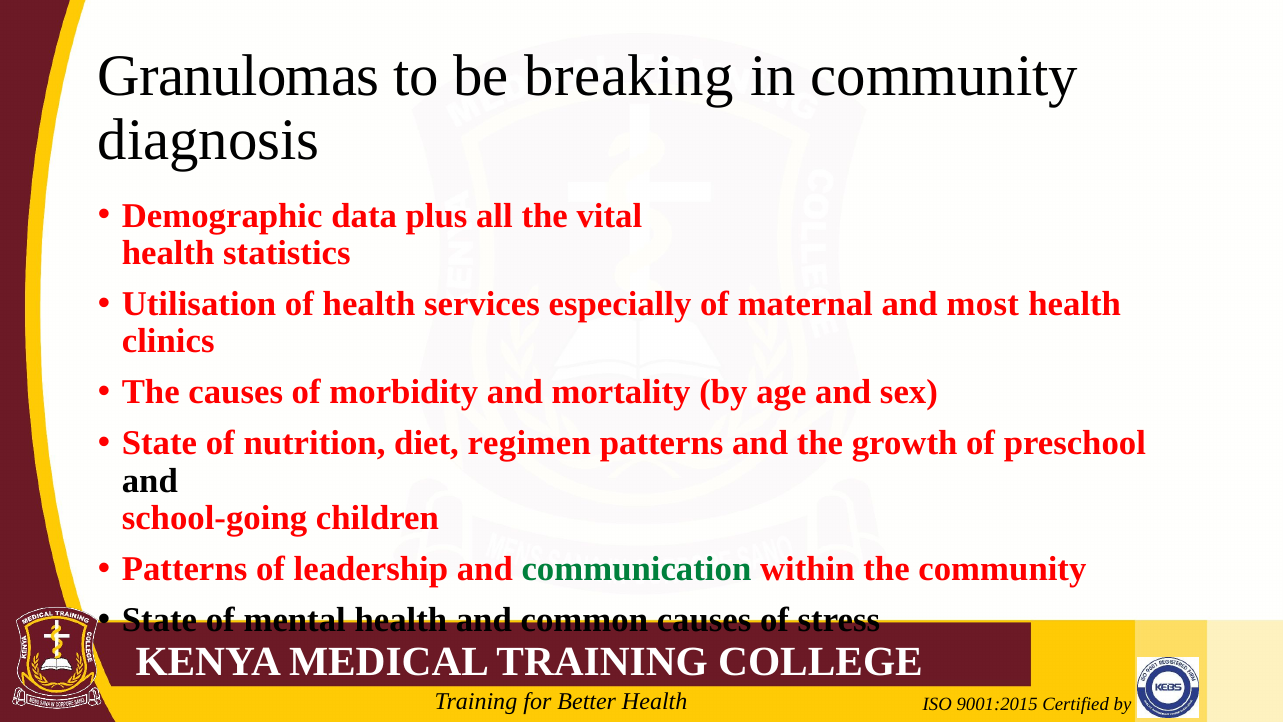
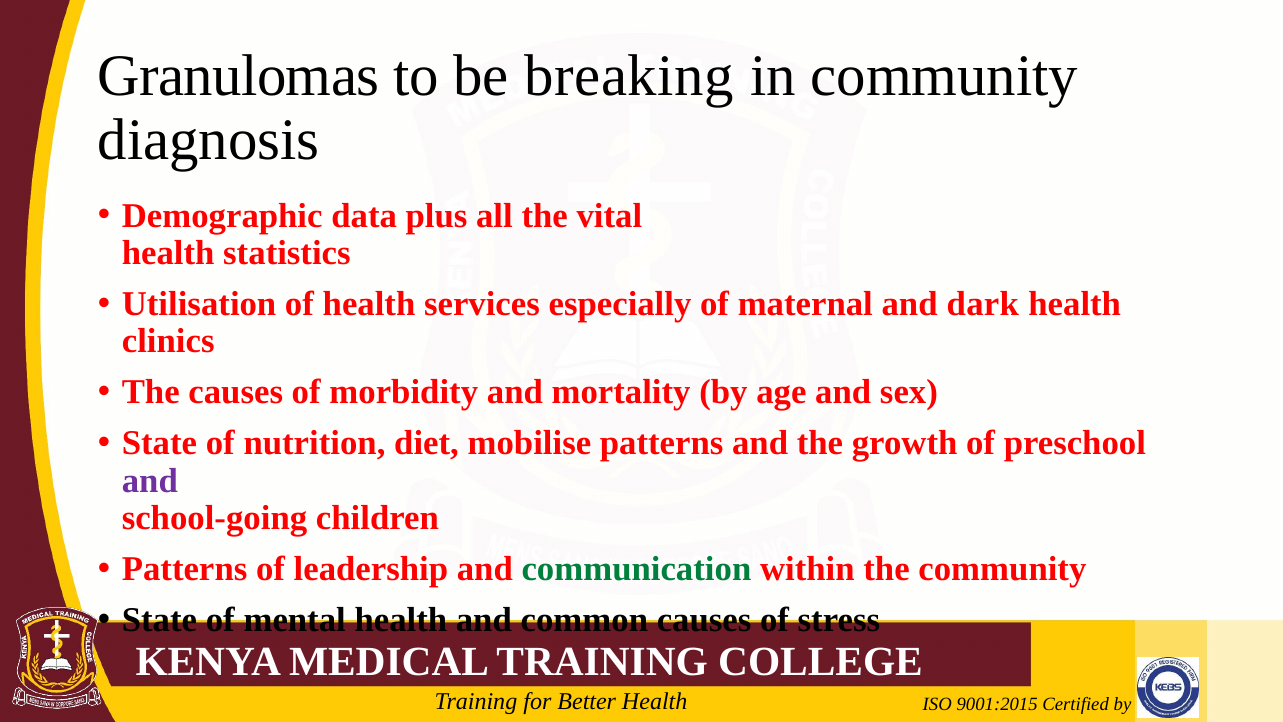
most: most -> dark (983, 304)
regimen: regimen -> mobilise (529, 443)
and colour: black -> purple (150, 481)
